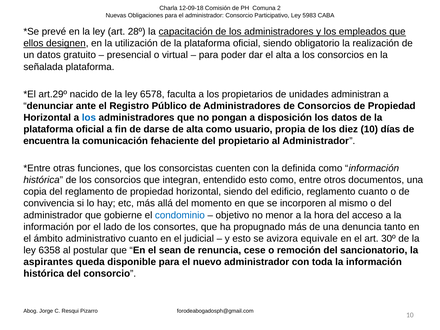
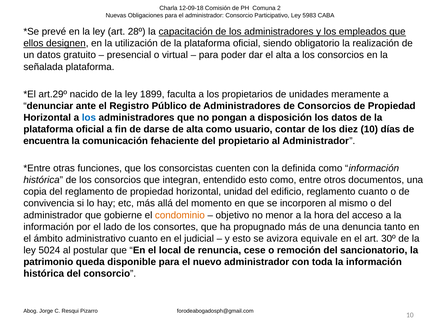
6578: 6578 -> 1899 (152, 94)
administran: administran -> meramente (356, 94)
propia: propia -> contar (290, 129)
horizontal siendo: siendo -> unidad (238, 192)
condominio colour: blue -> orange (180, 215)
6358: 6358 -> 5024 (49, 250)
sean: sean -> local (170, 250)
aspirantes: aspirantes -> patrimonio (48, 262)
